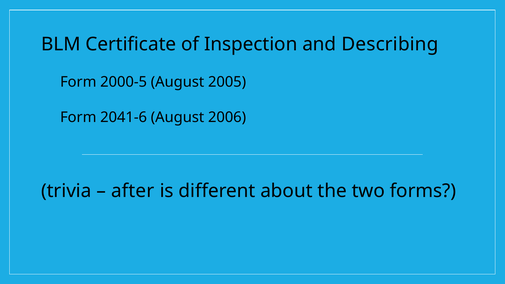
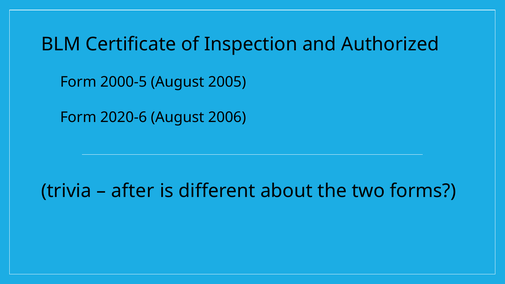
Describing: Describing -> Authorized (390, 44)
2041-6: 2041-6 -> 2020-6 (124, 117)
